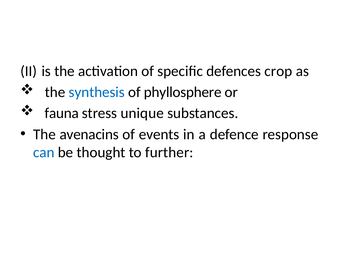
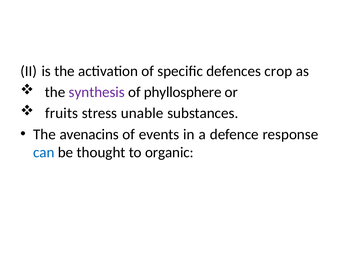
synthesis colour: blue -> purple (97, 92)
fauna: fauna -> fruits (62, 113)
unique: unique -> unable (142, 113)
further: further -> organic (169, 153)
